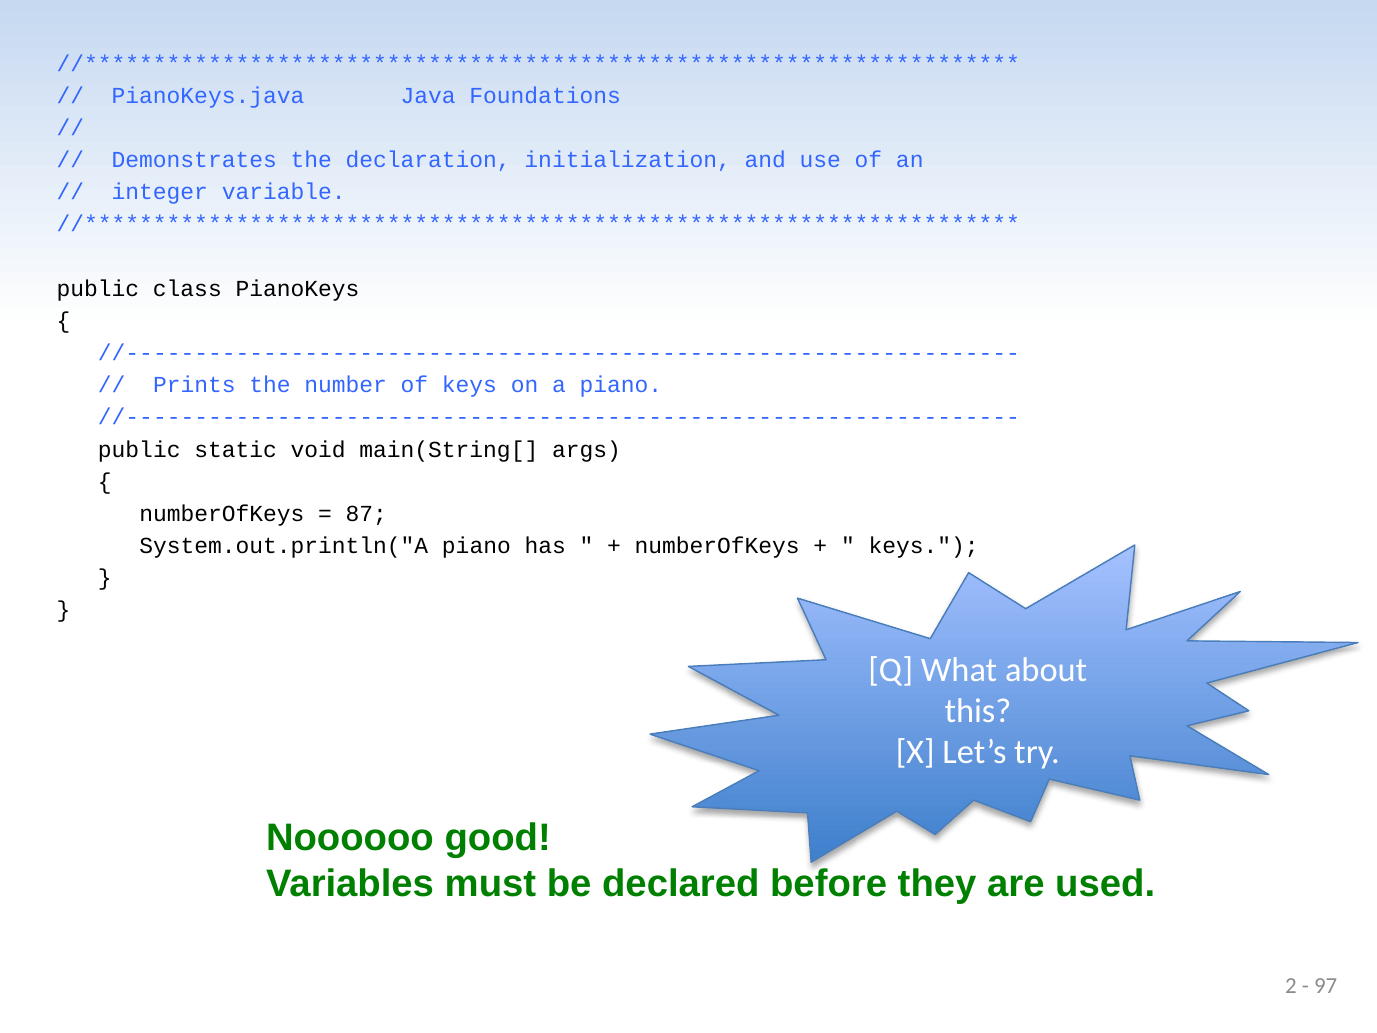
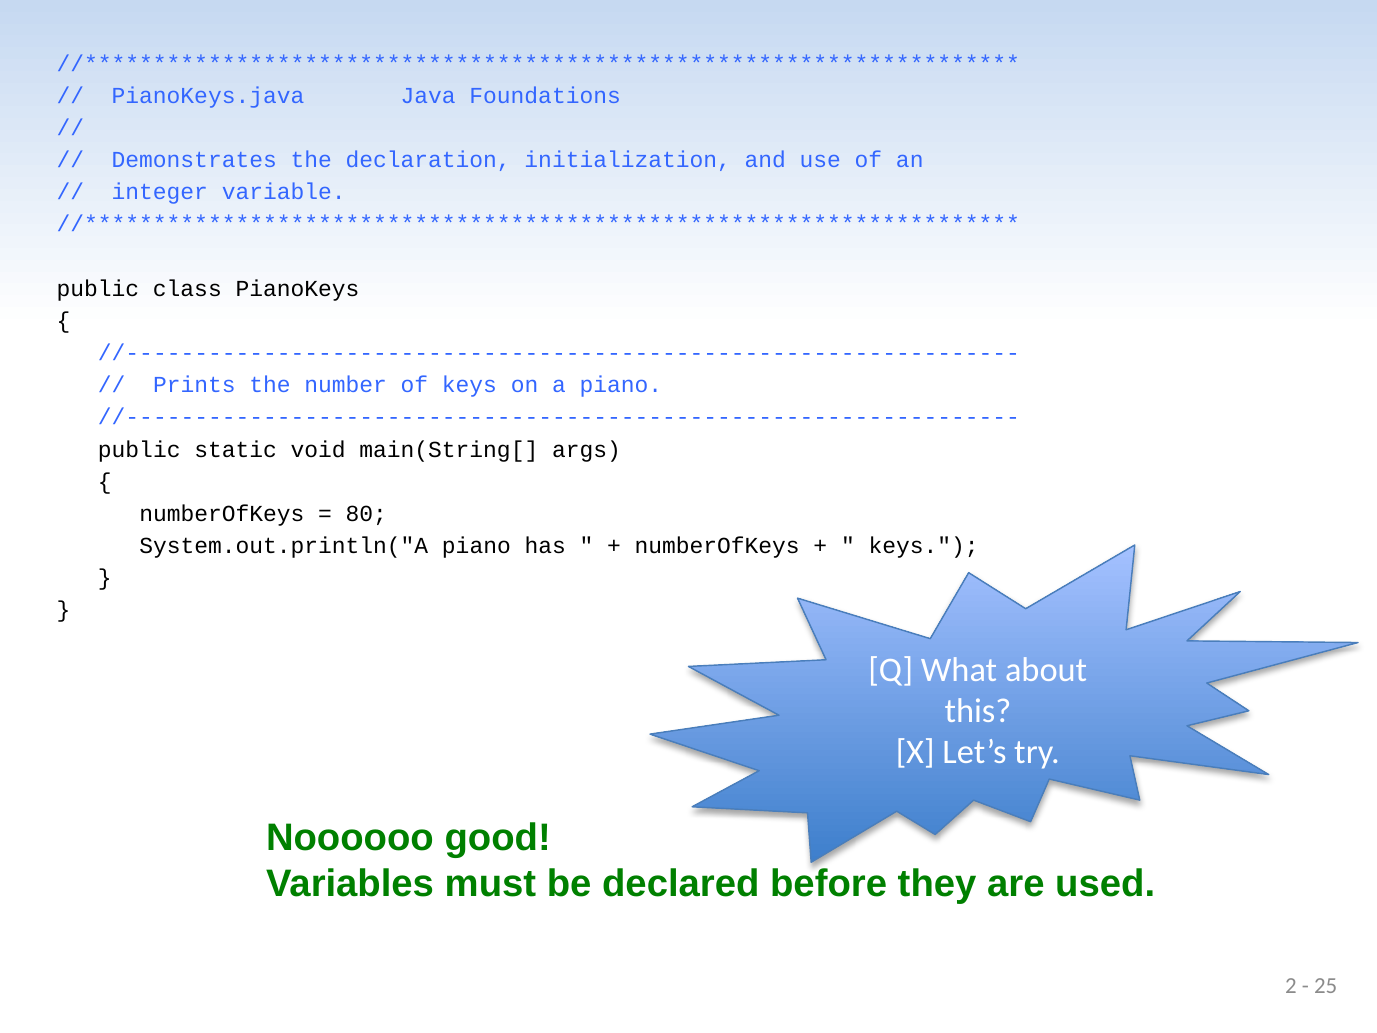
87: 87 -> 80 (366, 514)
97: 97 -> 25 (1326, 986)
